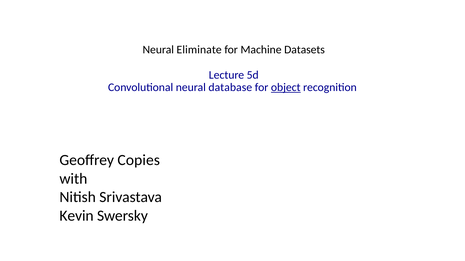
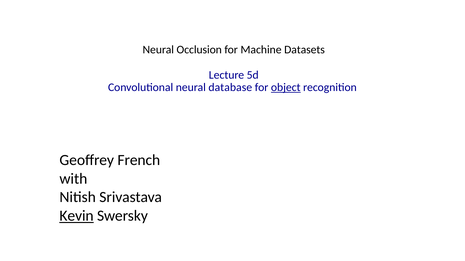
Eliminate: Eliminate -> Occlusion (199, 50)
Copies: Copies -> French (139, 160)
Kevin underline: none -> present (77, 216)
